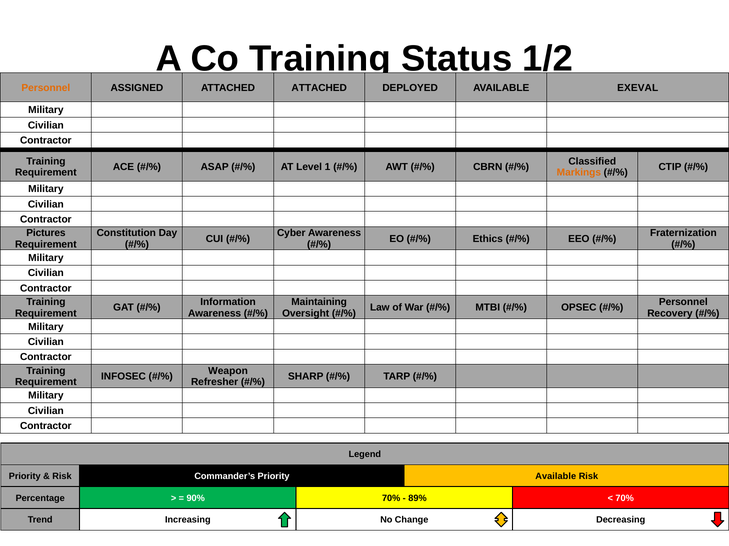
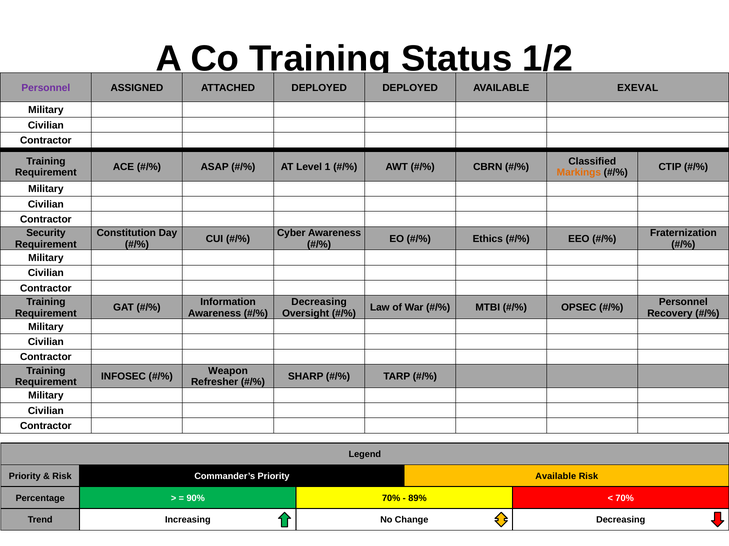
Personnel colour: orange -> purple (46, 88)
ATTACHED ATTACHED: ATTACHED -> DEPLOYED (319, 88)
Pictures: Pictures -> Security (46, 233)
Maintaining: Maintaining -> Decreasing (319, 302)
